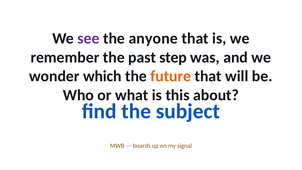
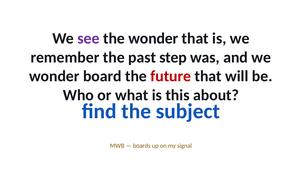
the anyone: anyone -> wonder (153, 38)
which: which -> board (102, 76)
future colour: orange -> red (171, 76)
